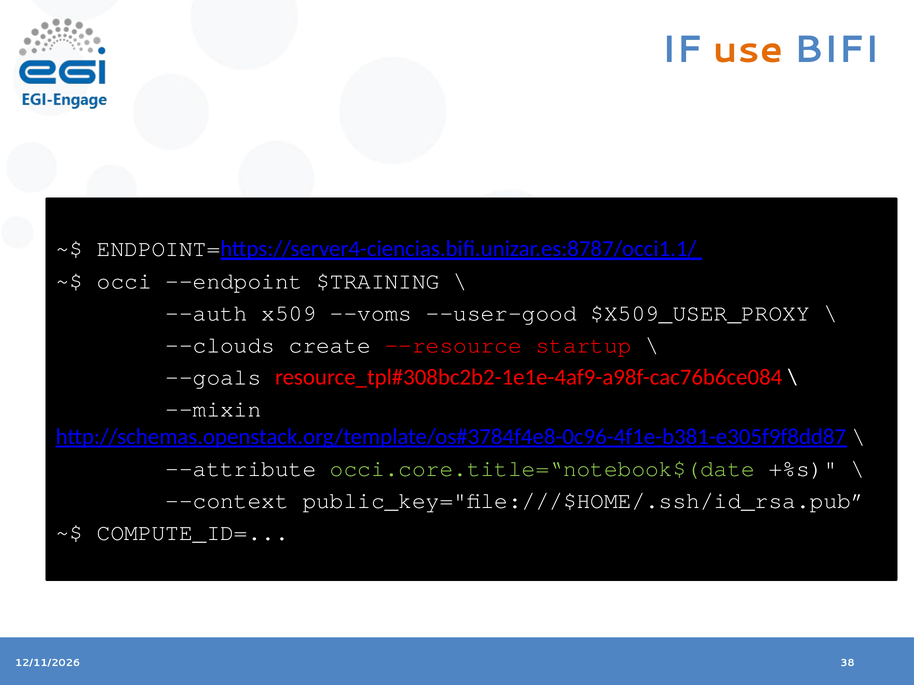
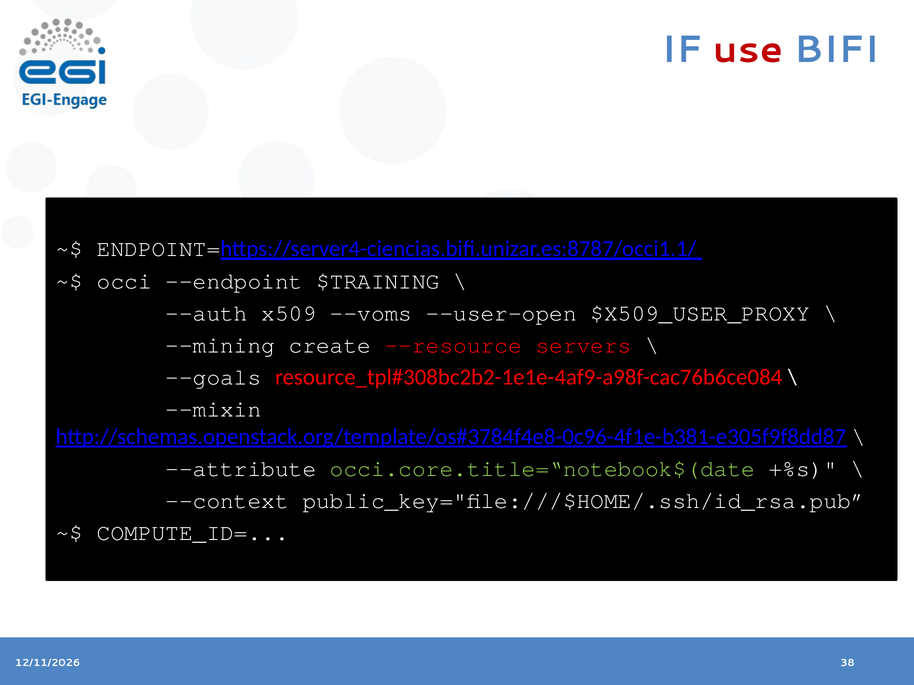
use colour: orange -> red (748, 50)
--user-good: --user-good -> --user-open (501, 313)
--clouds: --clouds -> --mining (220, 345)
startup: startup -> servers (584, 345)
